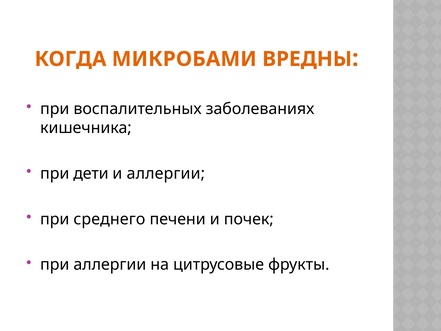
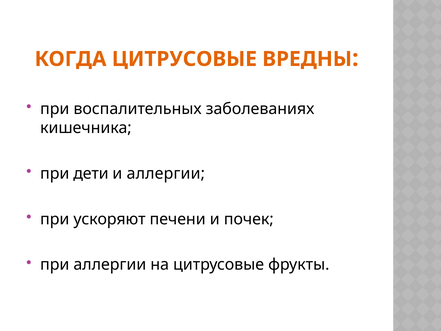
КОГДА МИКРОБАМИ: МИКРОБАМИ -> ЦИТРУСОВЫЕ (184, 59)
среднего: среднего -> ускоряют (110, 219)
